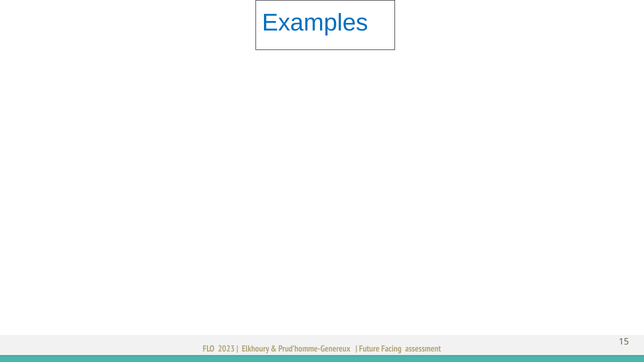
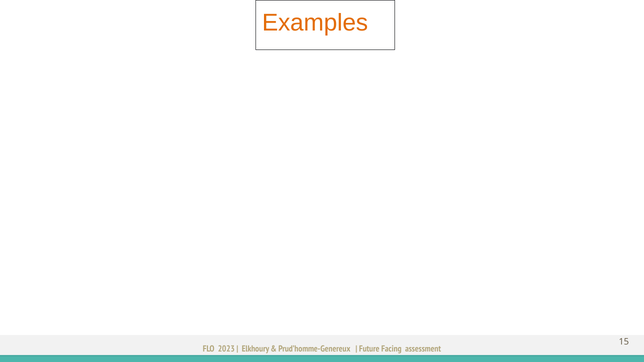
Examples colour: blue -> orange (315, 23)
